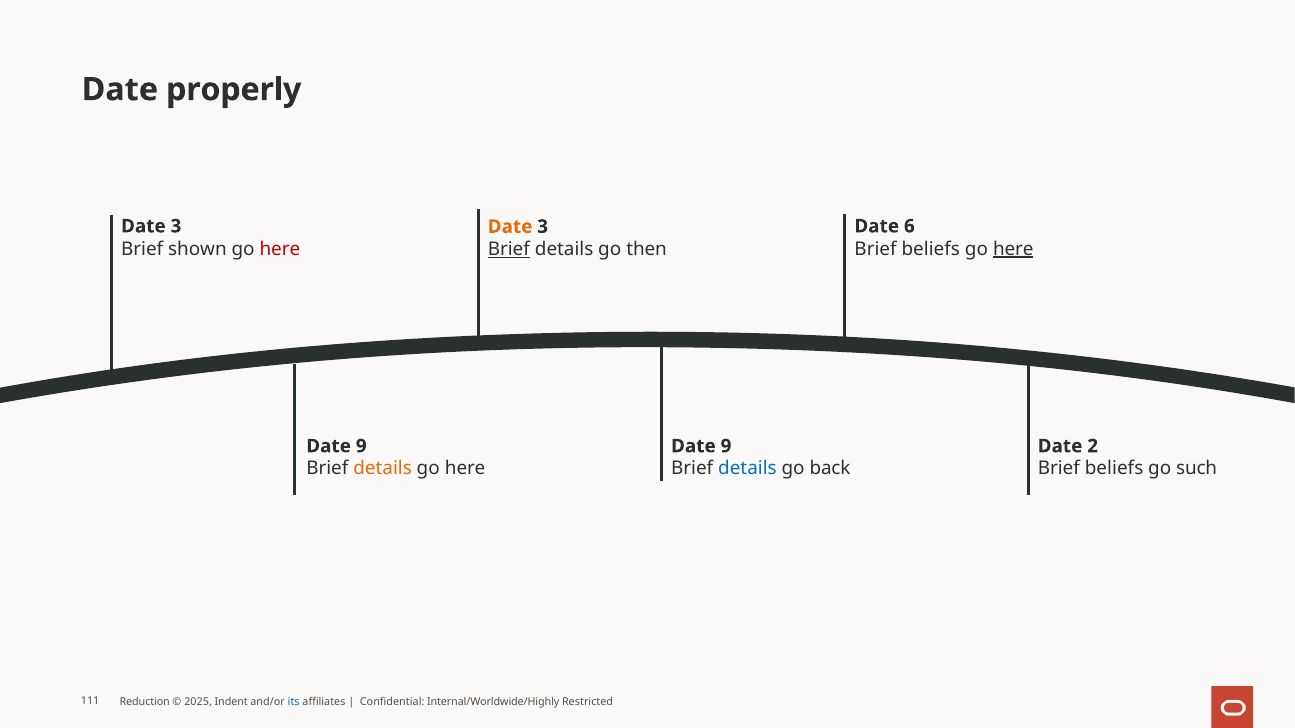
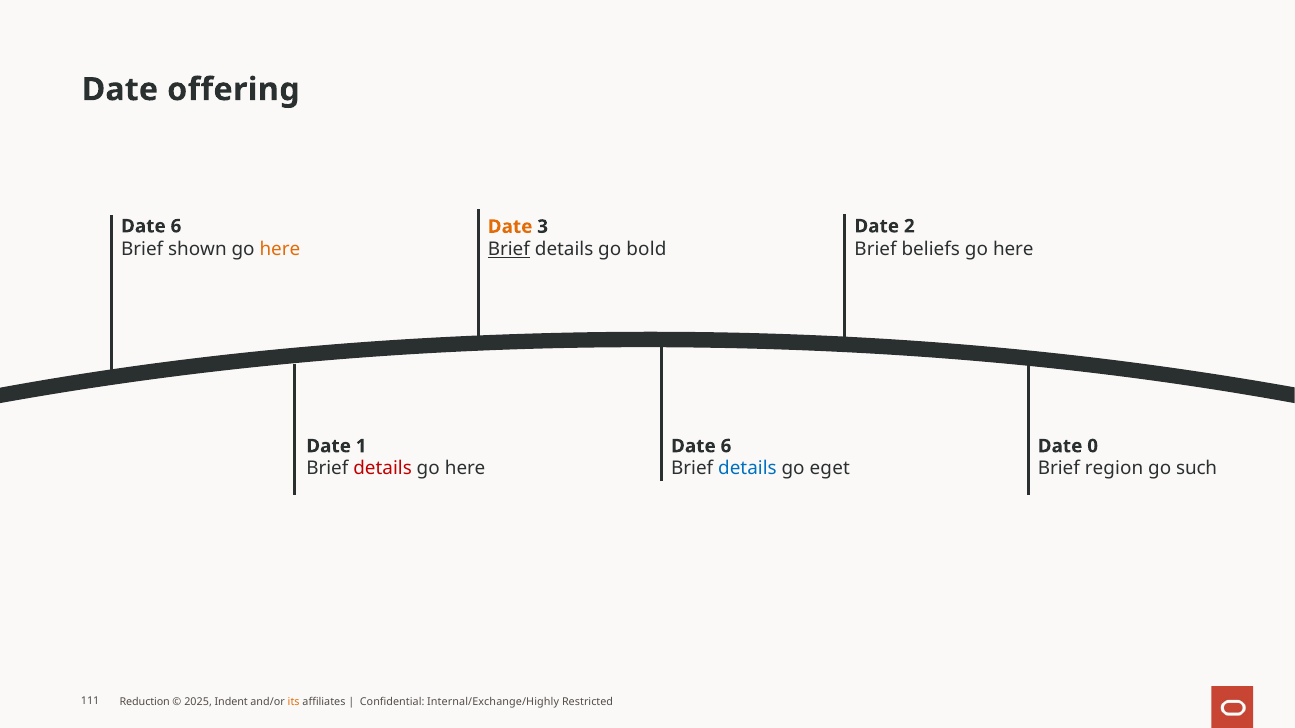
properly: properly -> offering (233, 90)
3: 3 -> 6 (176, 226)
6: 6 -> 2 (909, 226)
here colour: red -> orange (280, 249)
here underline: present -> none (1013, 249)
then: then -> bold (646, 249)
9: 9 -> 1 (361, 446)
9: 9 -> 6 (726, 446)
2: 2 -> 0 (1093, 446)
details colour: orange -> red (383, 469)
back: back -> eget (830, 469)
beliefs: beliefs -> region (1114, 469)
its colour: blue -> orange (294, 702)
Internal/Worldwide/Highly: Internal/Worldwide/Highly -> Internal/Exchange/Highly (493, 702)
